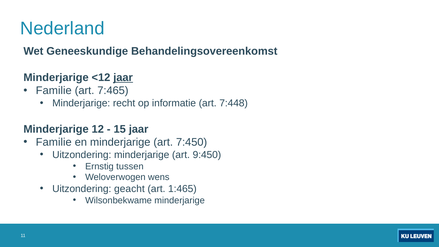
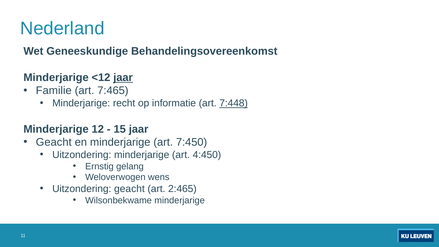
7:448 underline: none -> present (234, 103)
Familie: Familie -> Geacht (54, 142)
9:450: 9:450 -> 4:450 (207, 155)
tussen: tussen -> gelang (130, 166)
1:465: 1:465 -> 2:465 (182, 189)
